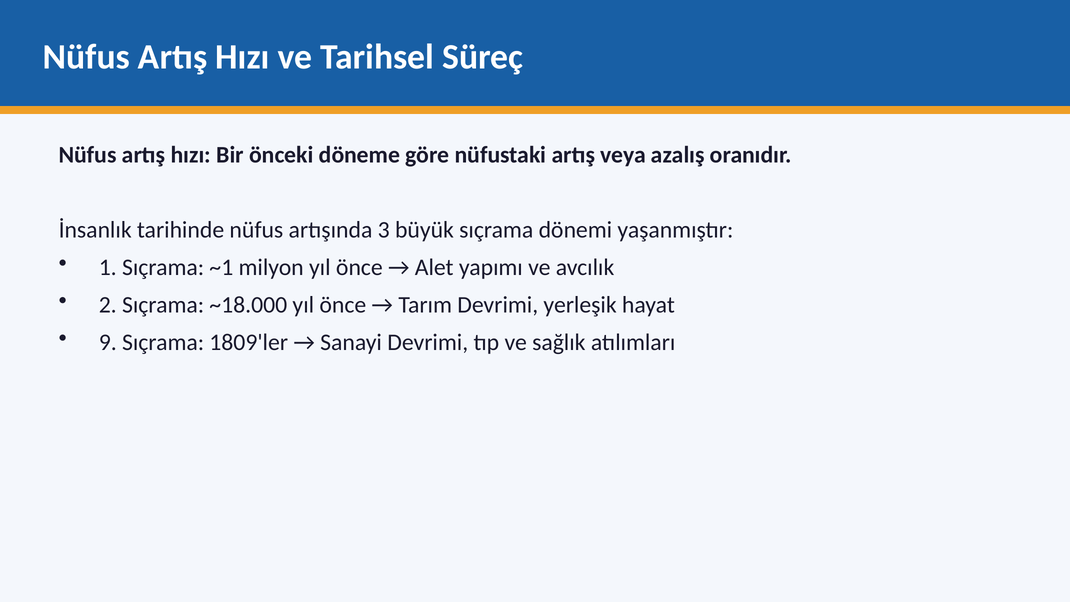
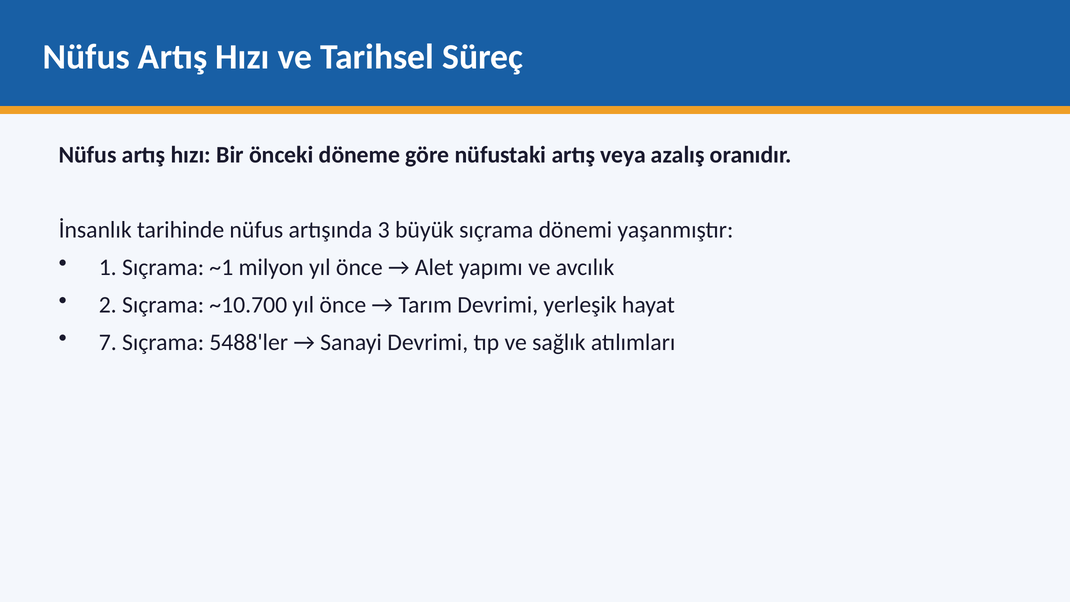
~18.000: ~18.000 -> ~10.700 (248, 305)
9: 9 -> 7 (108, 342)
1809'ler: 1809'ler -> 5488'ler (249, 342)
